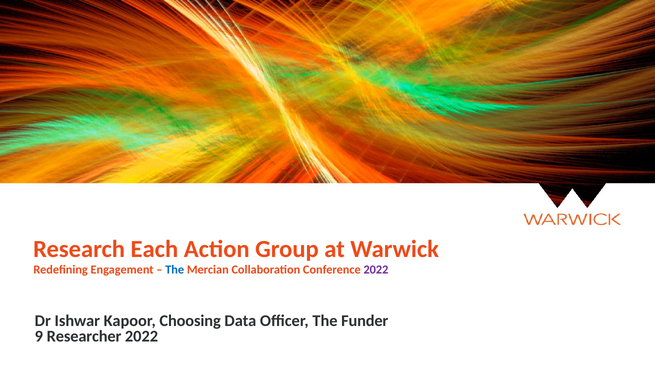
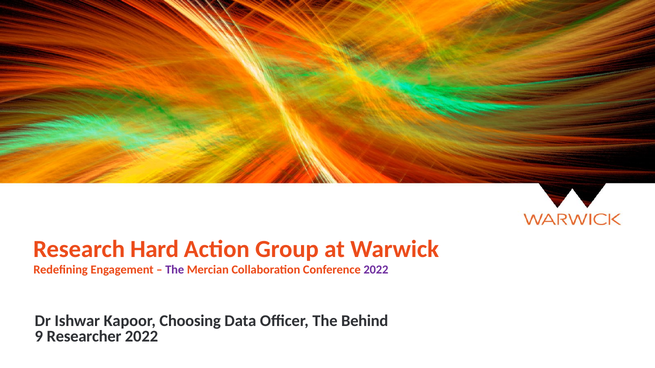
Each: Each -> Hard (155, 249)
The colour: blue -> purple (175, 270)
Funder: Funder -> Behind (365, 321)
